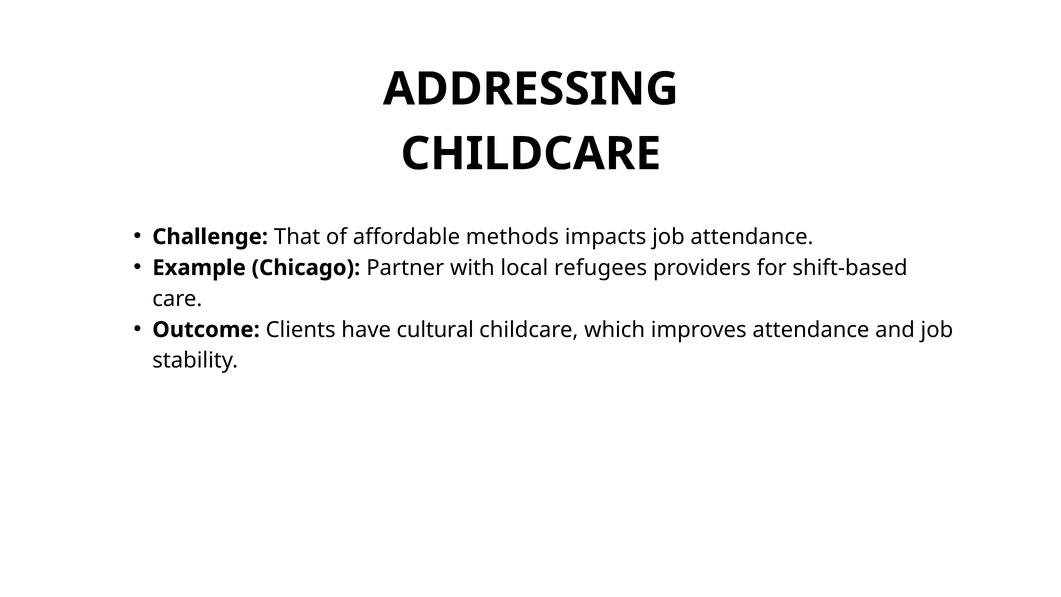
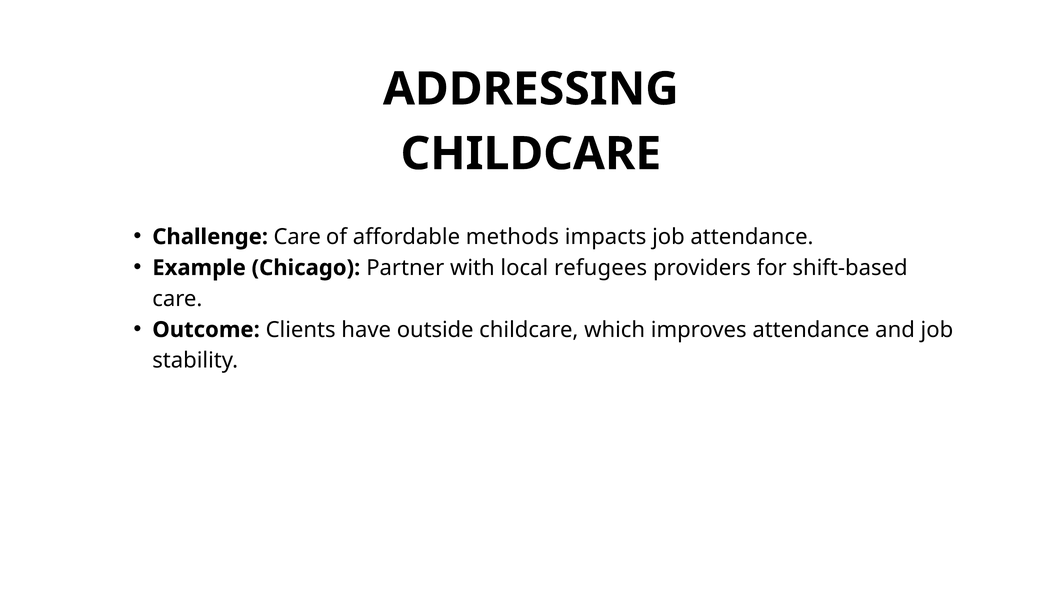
Challenge That: That -> Care (297, 237)
cultural: cultural -> outside (435, 330)
